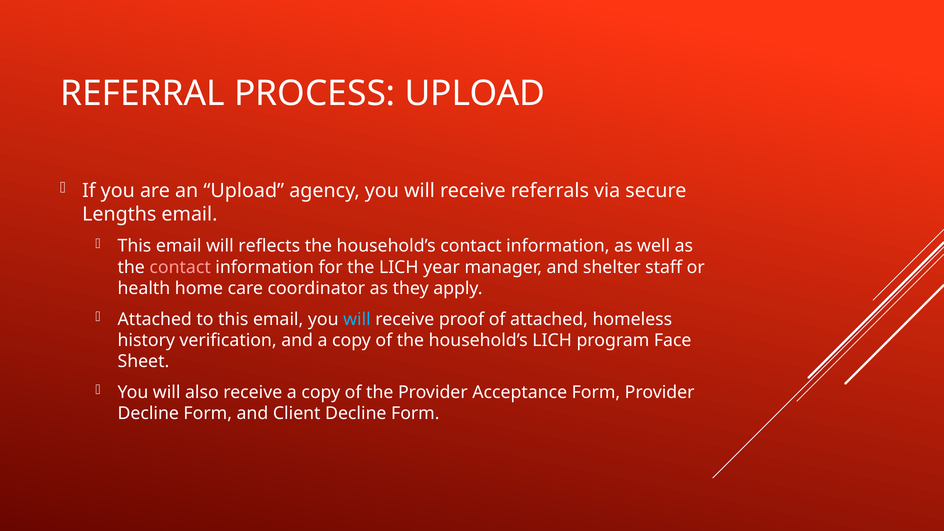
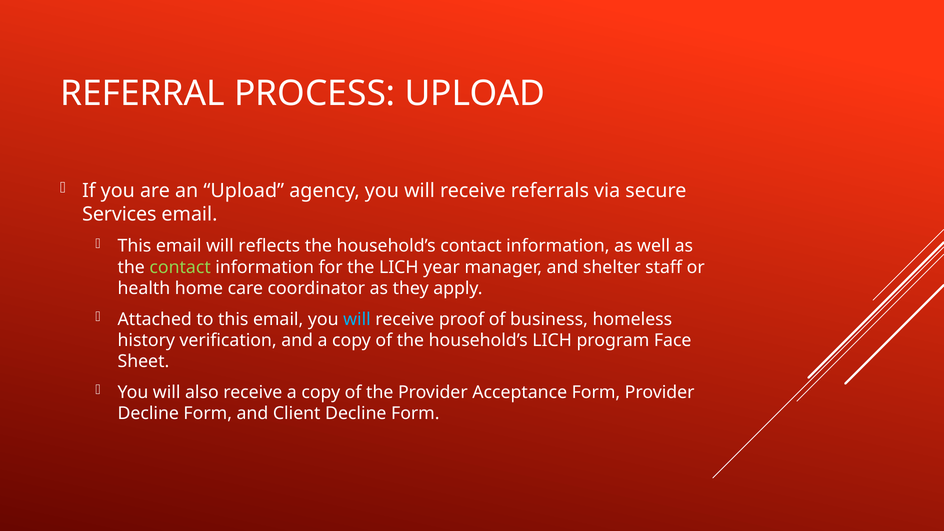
Lengths: Lengths -> Services (119, 214)
contact colour: pink -> light green (180, 267)
of attached: attached -> business (549, 319)
